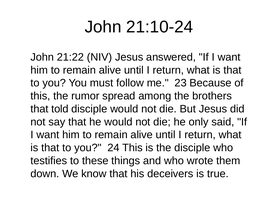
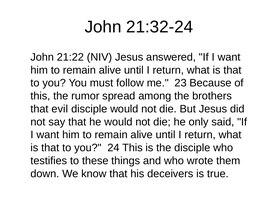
21:10-24: 21:10-24 -> 21:32-24 (160, 27)
told: told -> evil (60, 109)
